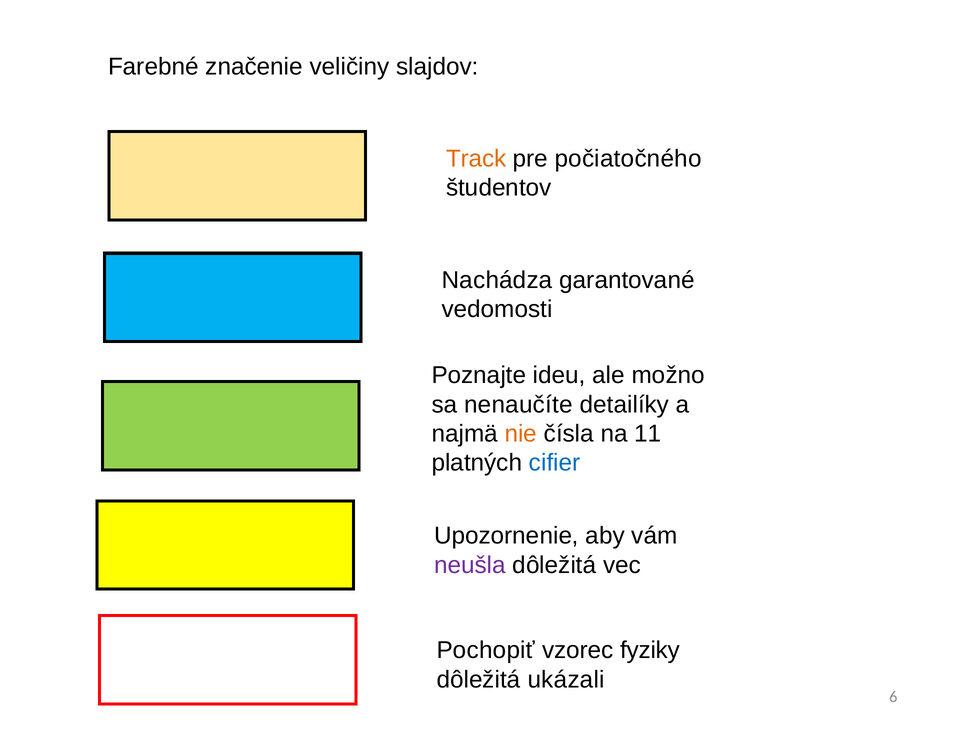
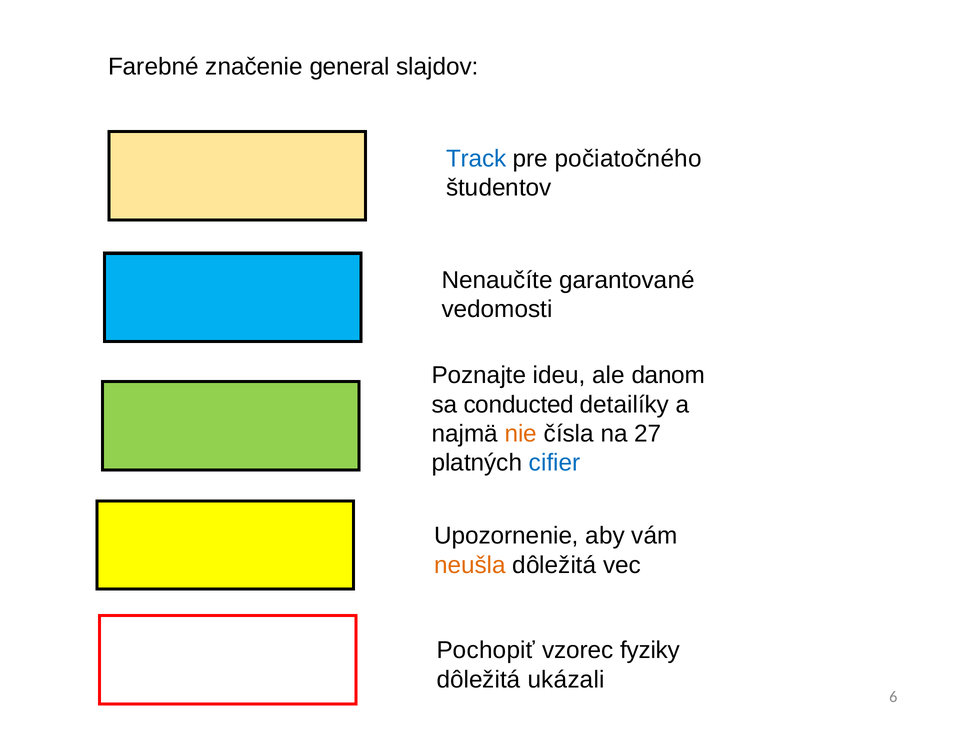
veličiny: veličiny -> general (350, 67)
Track colour: orange -> blue (476, 159)
Nachádza: Nachádza -> Nenaučíte (497, 280)
možno: možno -> danom (668, 376)
nenaučíte: nenaučíte -> conducted (519, 405)
11: 11 -> 27 (648, 434)
neušla colour: purple -> orange (470, 565)
